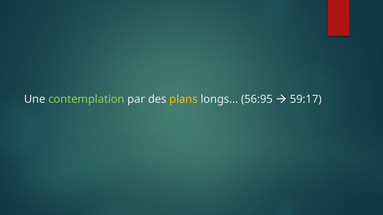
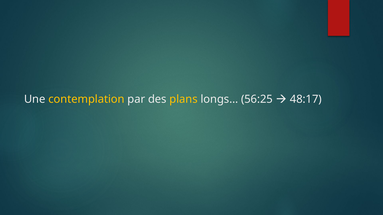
contemplation colour: light green -> yellow (86, 99)
56:95: 56:95 -> 56:25 (257, 99)
59:17: 59:17 -> 48:17 (306, 99)
